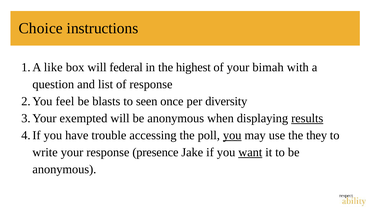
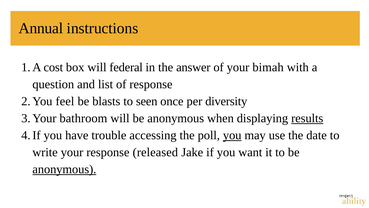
Choice: Choice -> Annual (41, 28)
like: like -> cost (53, 67)
highest: highest -> answer (193, 67)
exempted: exempted -> bathroom (83, 118)
they: they -> date (317, 135)
presence: presence -> released (155, 152)
want underline: present -> none (250, 152)
anonymous underline: none -> present (64, 169)
